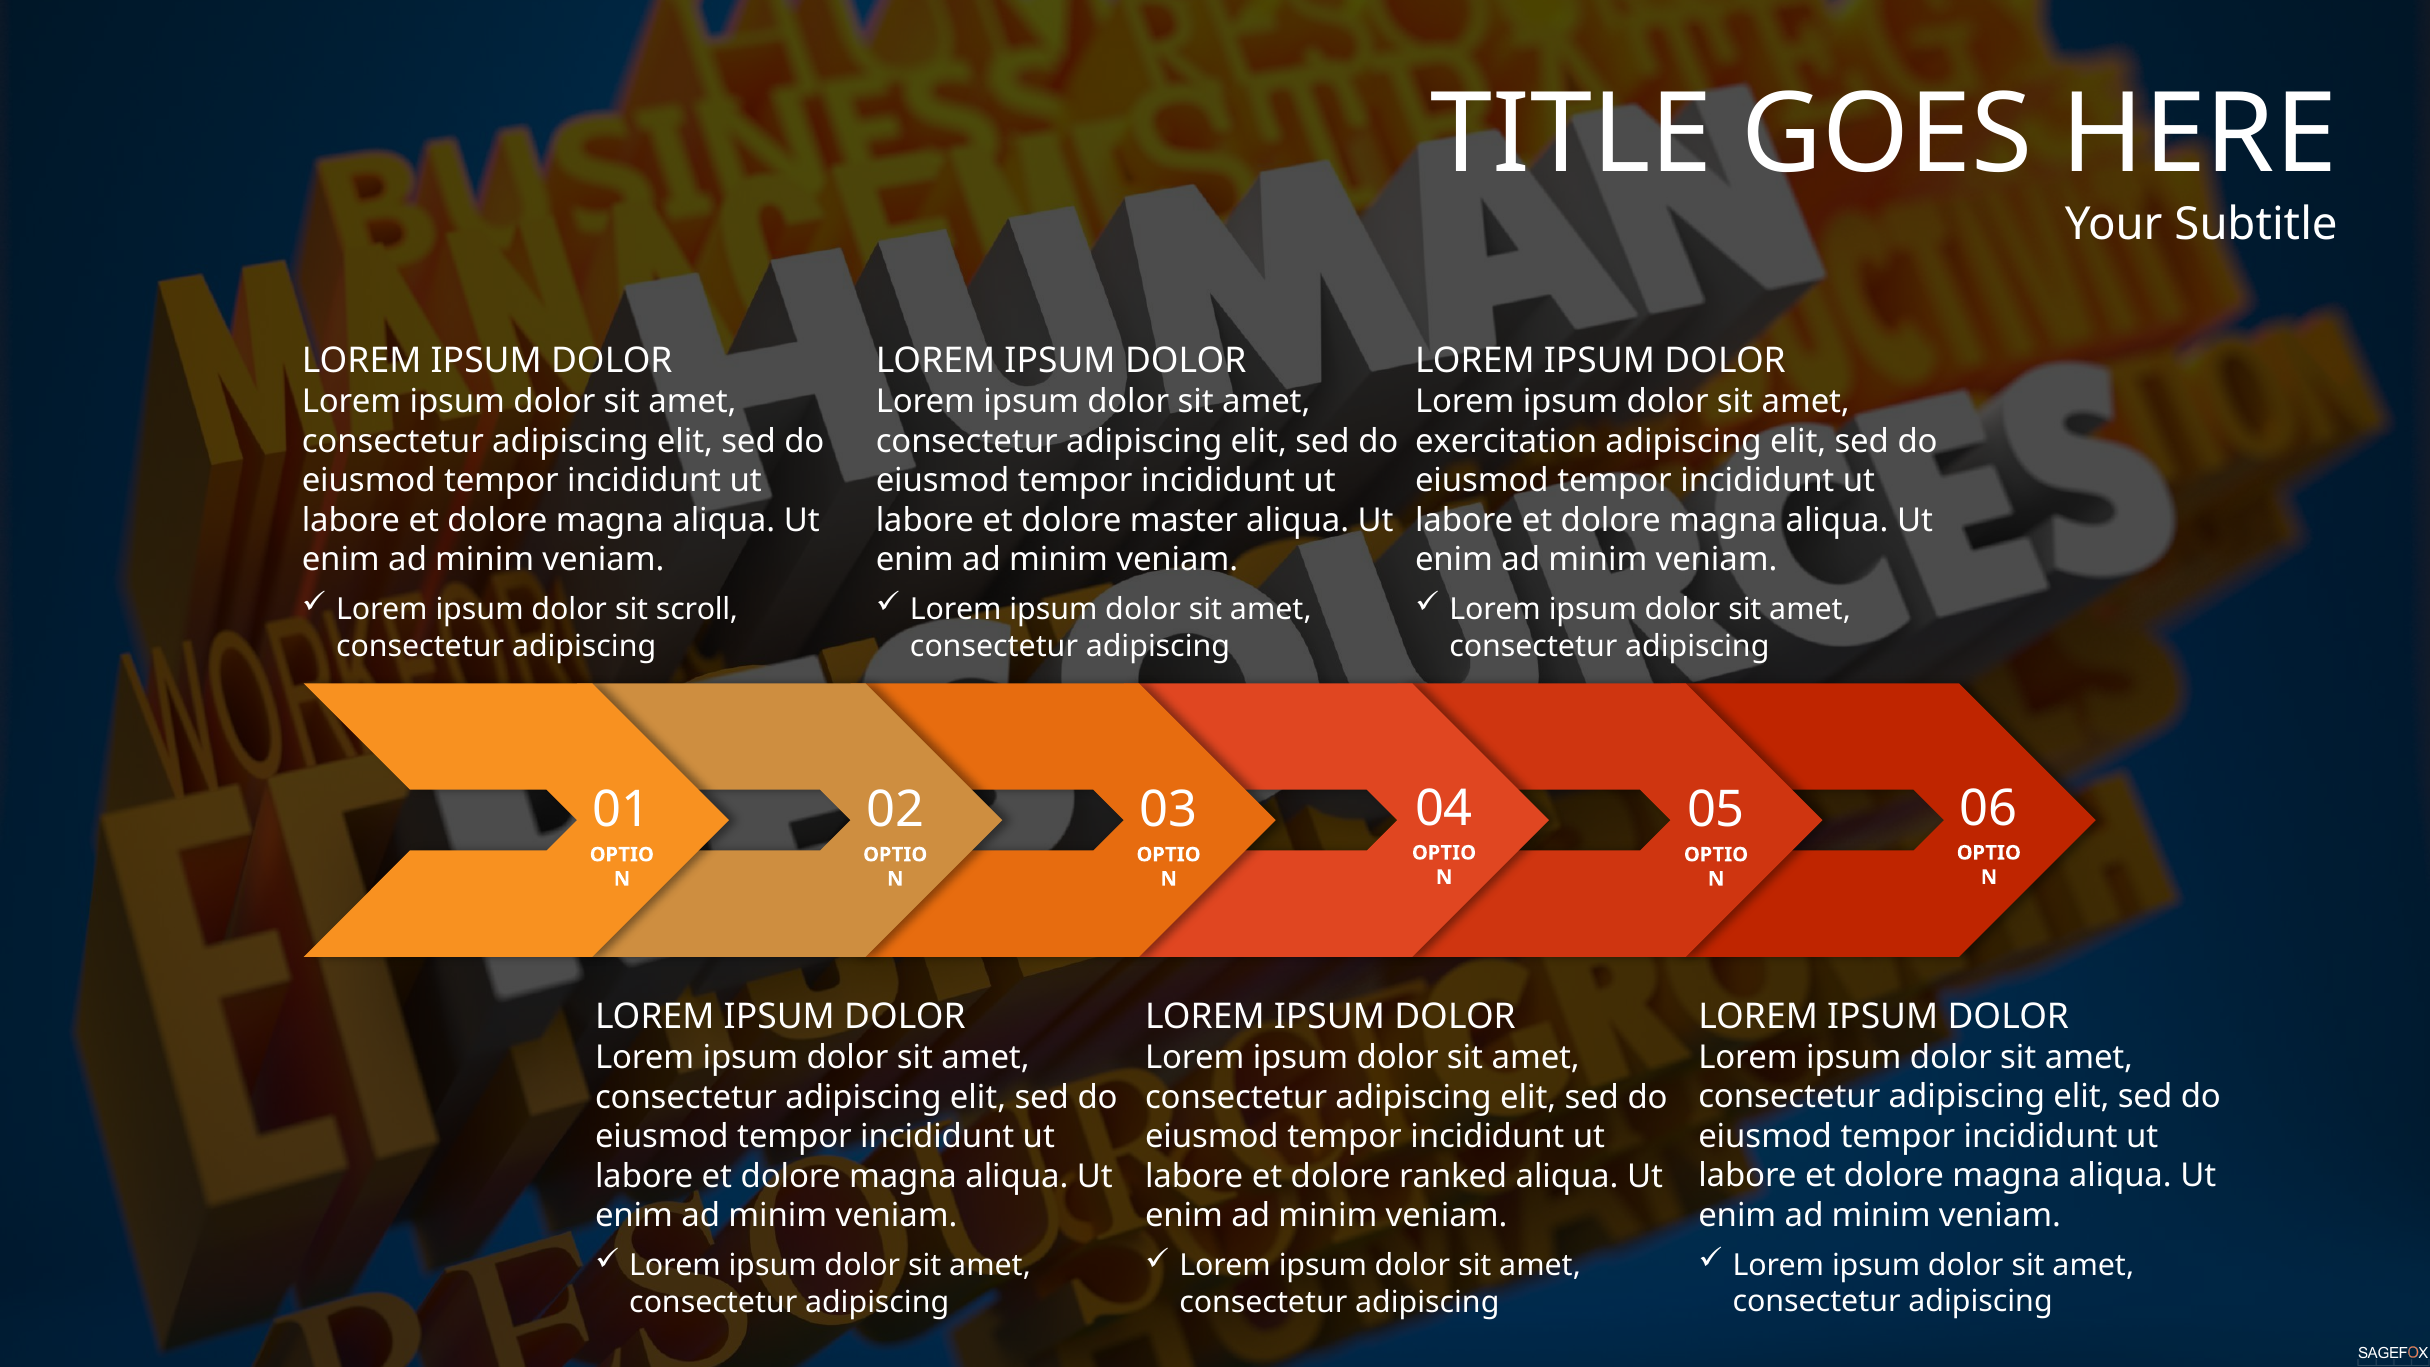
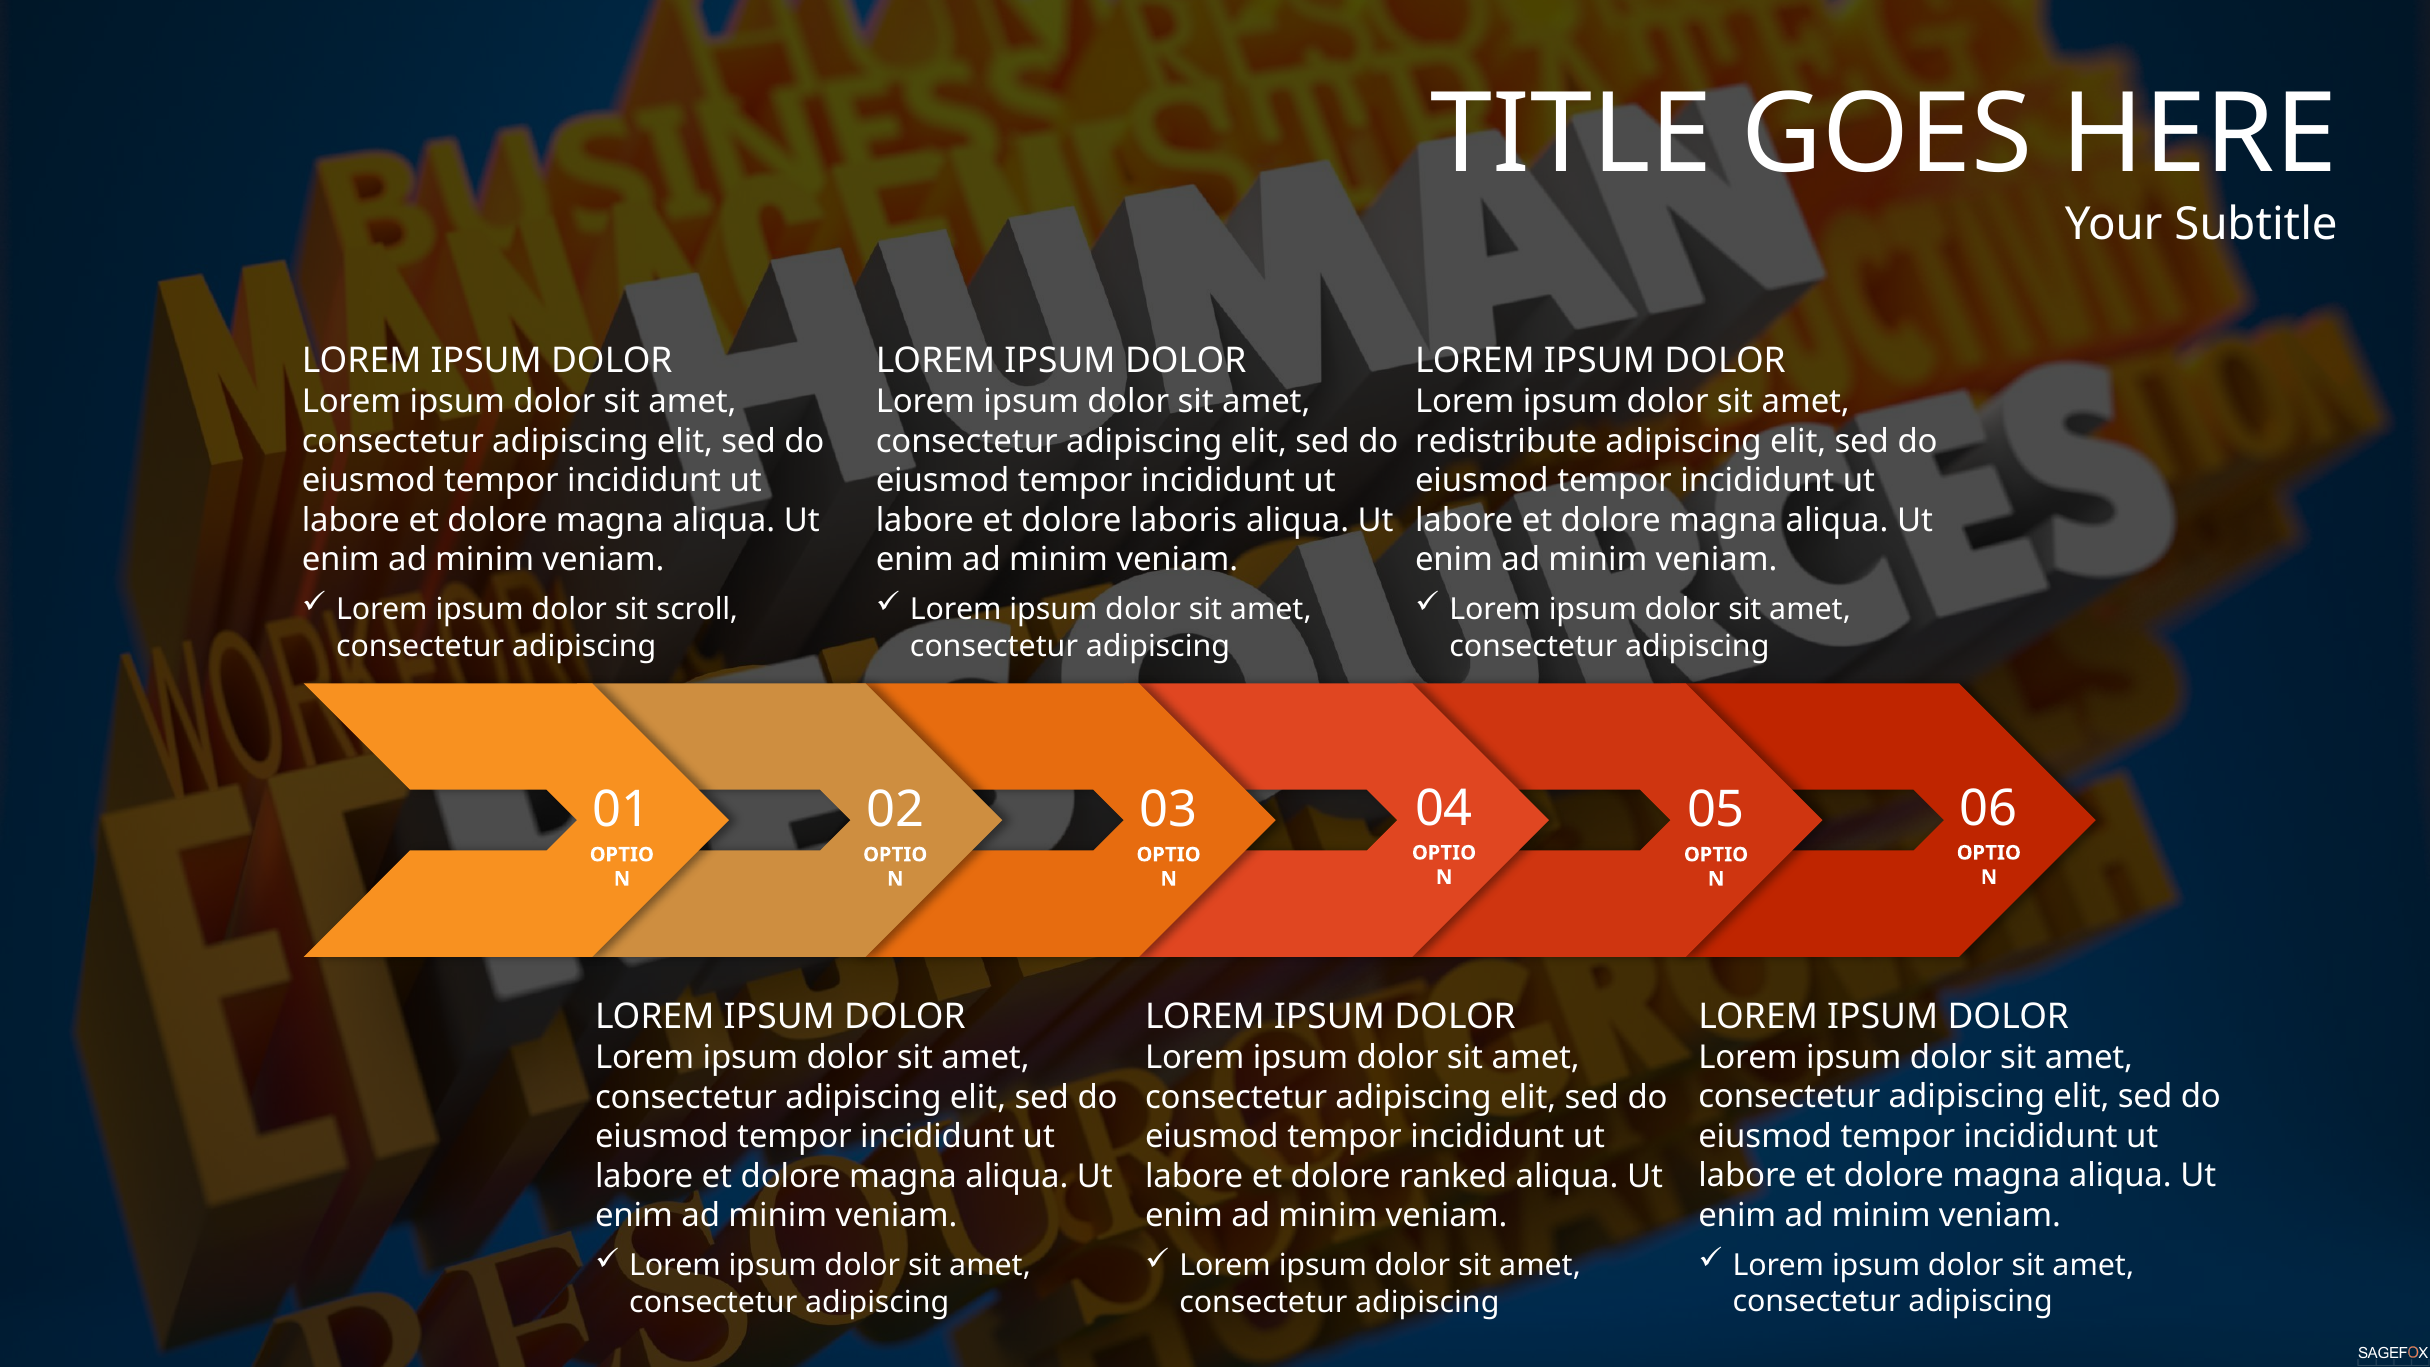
exercitation: exercitation -> redistribute (1506, 441)
master: master -> laboris (1184, 520)
